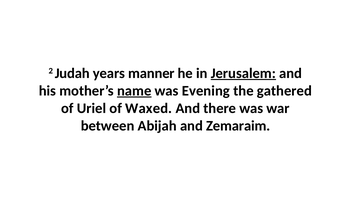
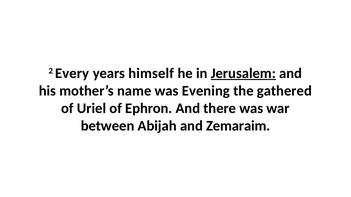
Judah: Judah -> Every (72, 73)
manner: manner -> himself (151, 73)
name underline: present -> none (134, 91)
Waxed: Waxed -> Ephron (149, 109)
